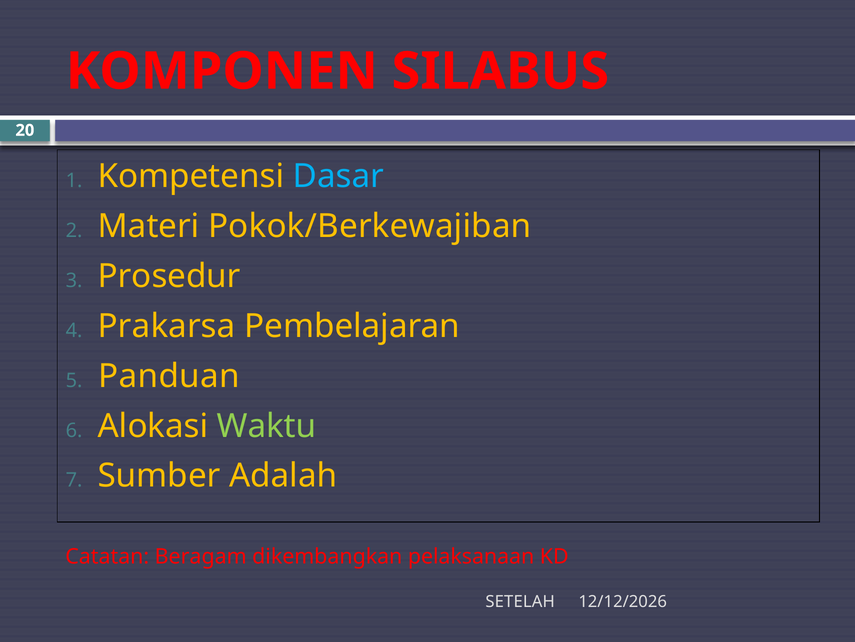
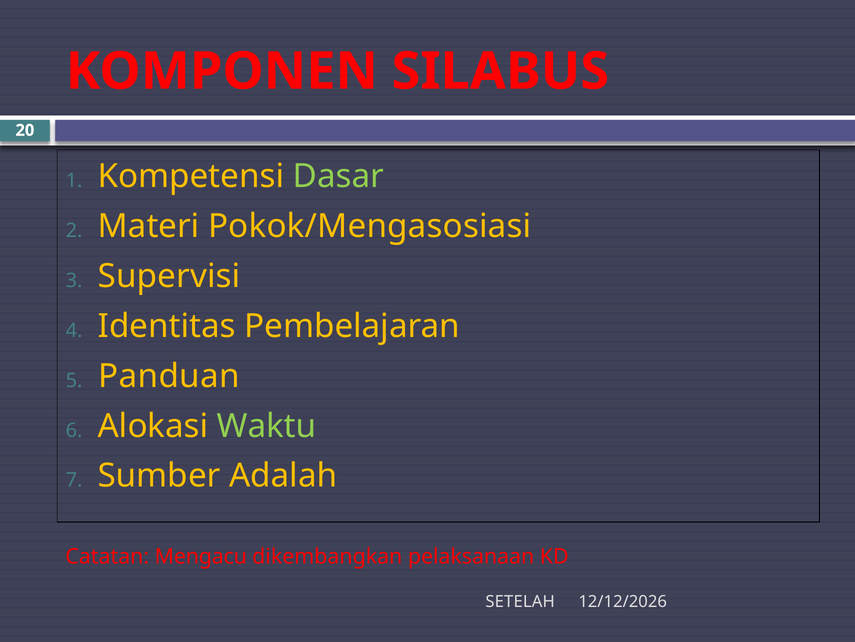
Dasar colour: light blue -> light green (338, 176)
Pokok/Berkewajiban: Pokok/Berkewajiban -> Pokok/Mengasosiasi (370, 226)
Prosedur: Prosedur -> Supervisi (169, 276)
Prakarsa: Prakarsa -> Identitas (167, 326)
Beragam: Beragam -> Mengacu (201, 556)
